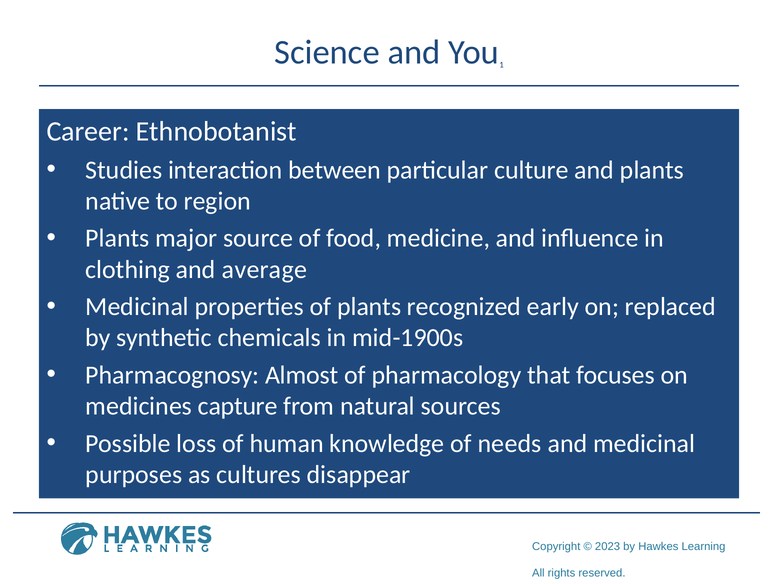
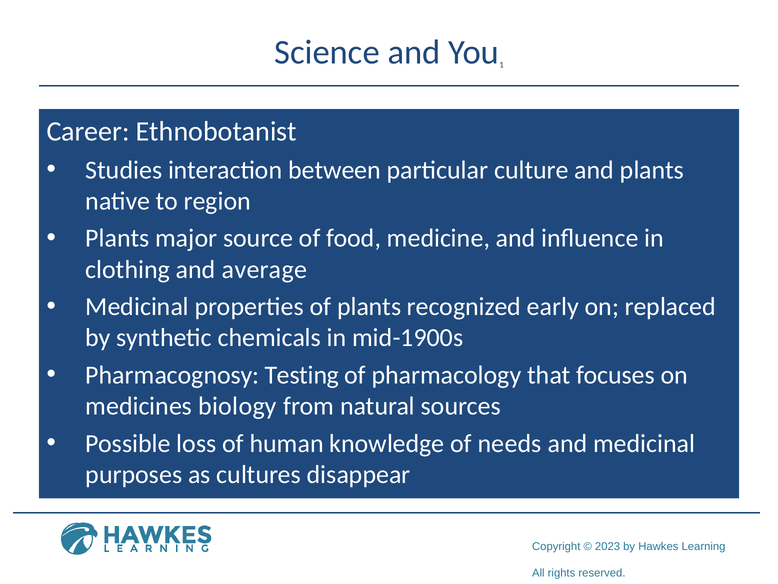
Almost: Almost -> Testing (302, 375)
capture: capture -> biology (238, 406)
